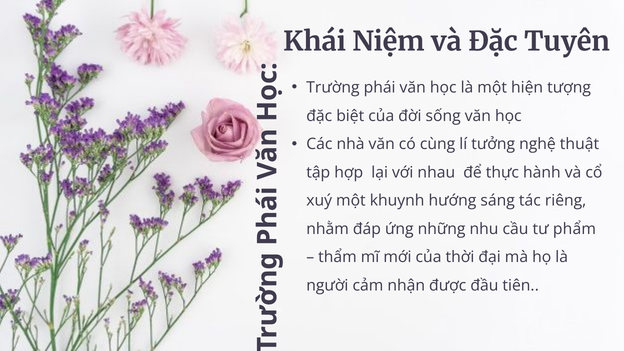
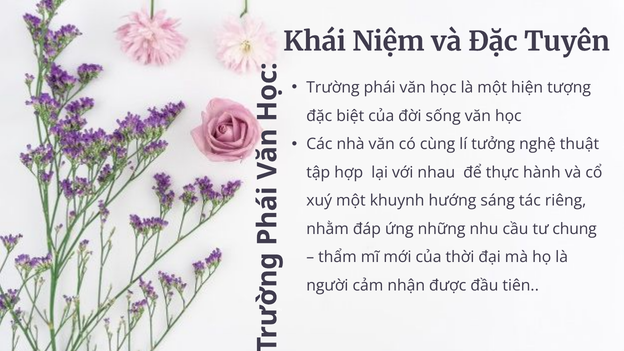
phẩm: phẩm -> chung (575, 229)
